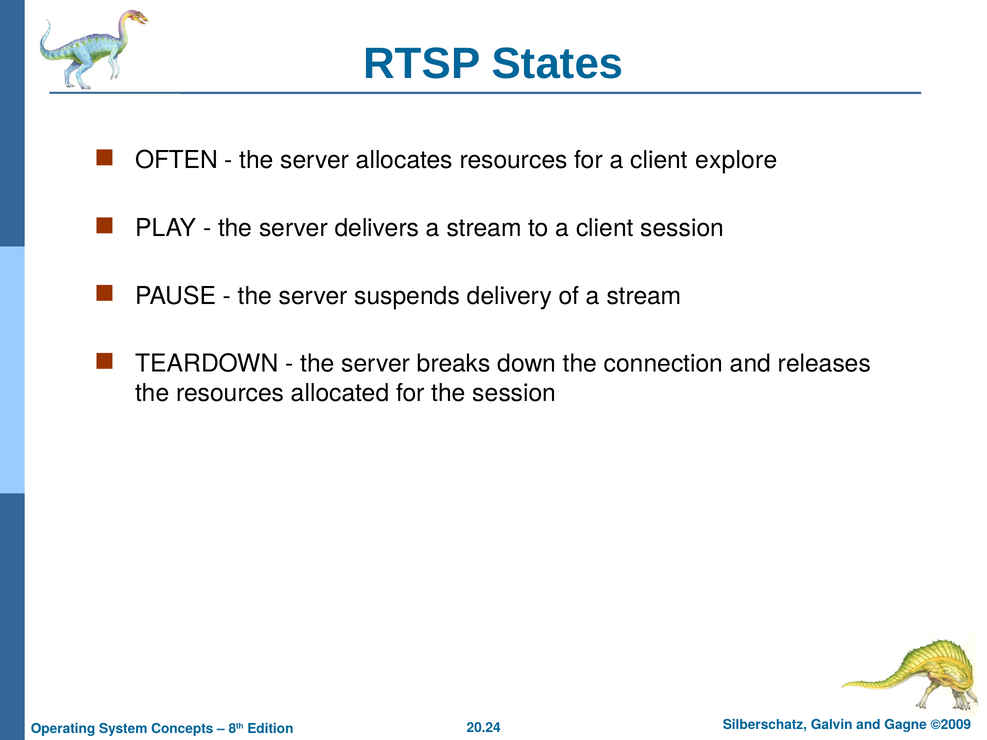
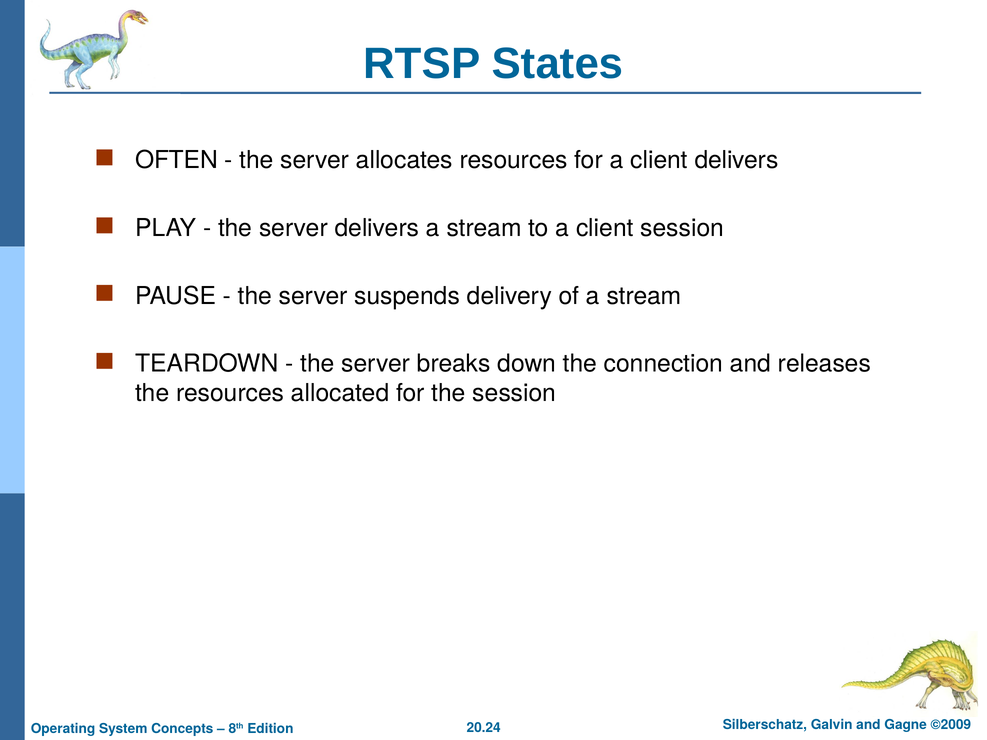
client explore: explore -> delivers (737, 160)
